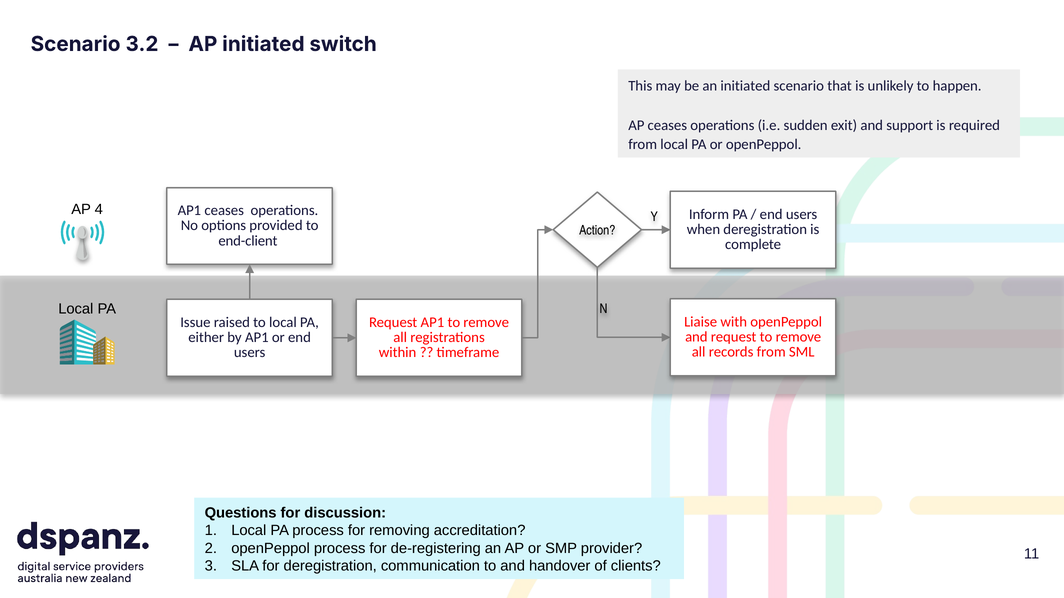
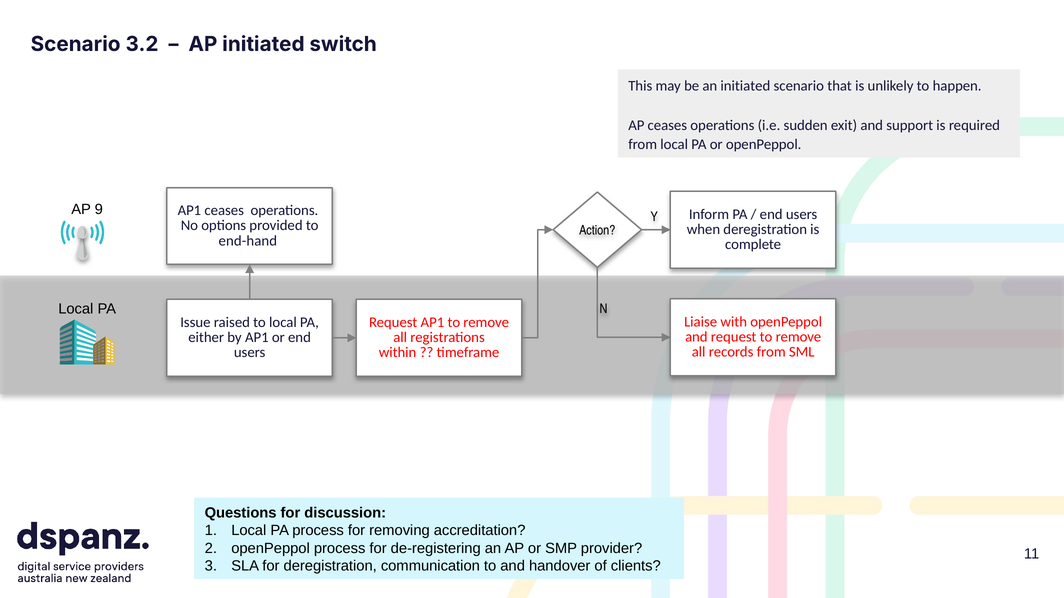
4: 4 -> 9 (99, 210)
end-client: end-client -> end-hand (248, 241)
